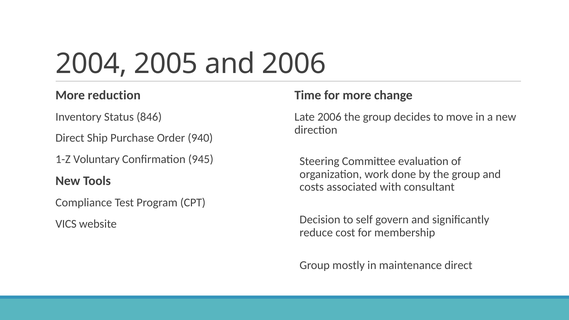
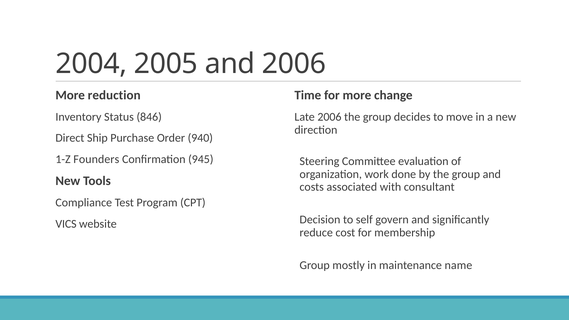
Voluntary: Voluntary -> Founders (96, 159)
maintenance direct: direct -> name (458, 265)
